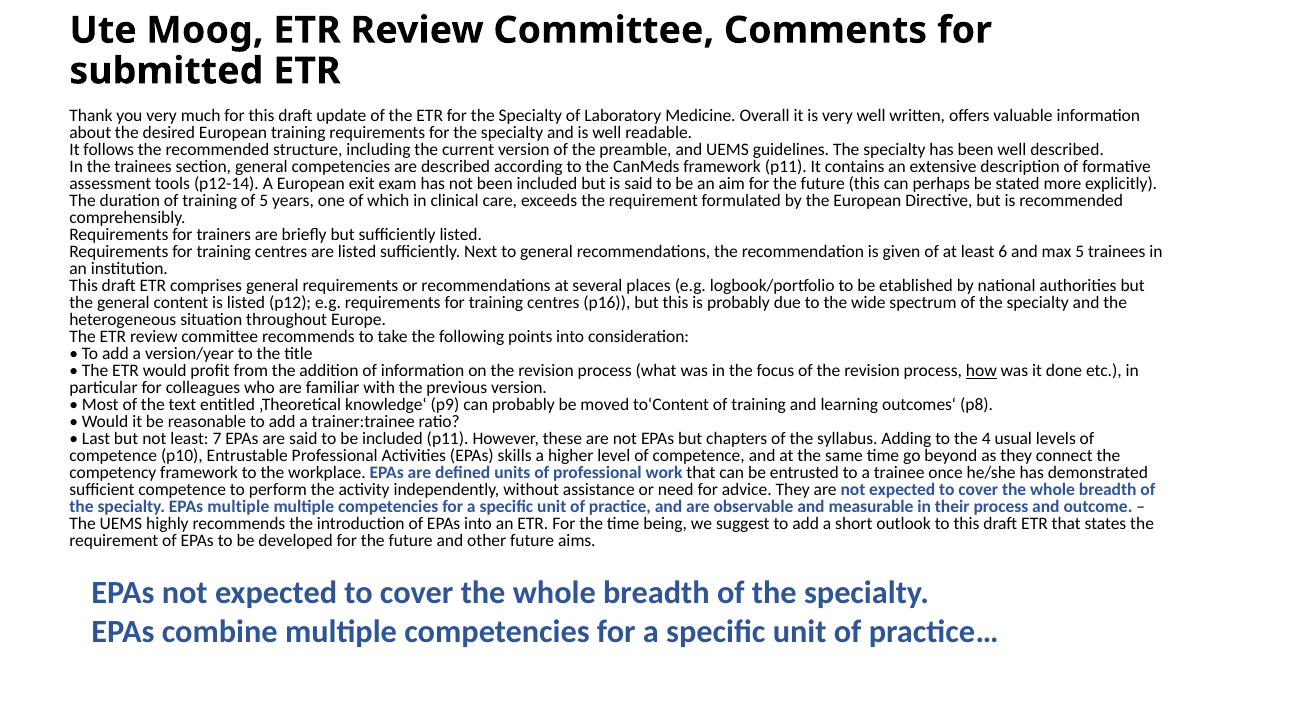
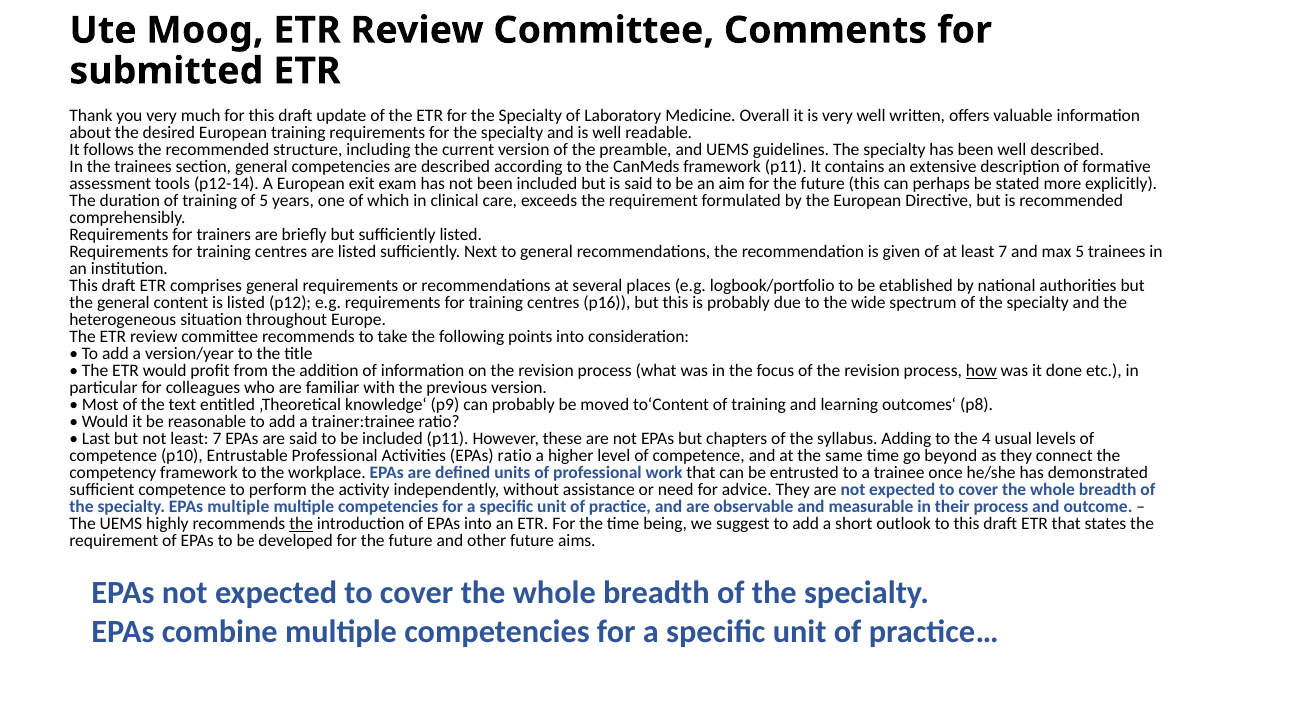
at least 6: 6 -> 7 (1003, 252)
EPAs skills: skills -> ratio (515, 456)
the underline: none -> present (301, 524)
